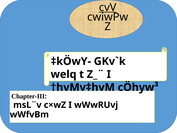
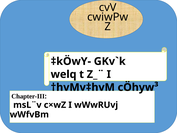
cvV underline: present -> none (108, 7)
